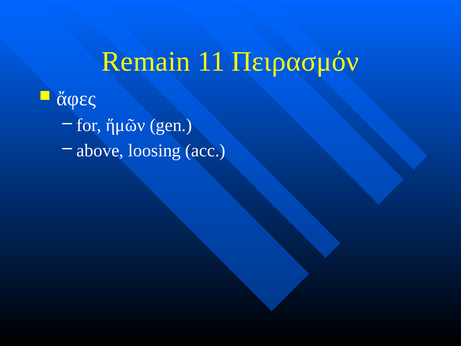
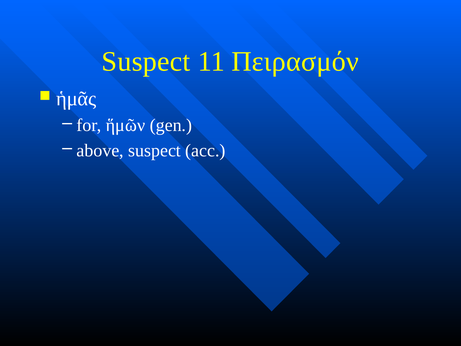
Remain: Remain -> Suspect (146, 62)
ἄφες: ἄφες -> ἡμᾶς (76, 99)
above loosing: loosing -> suspect (155, 150)
